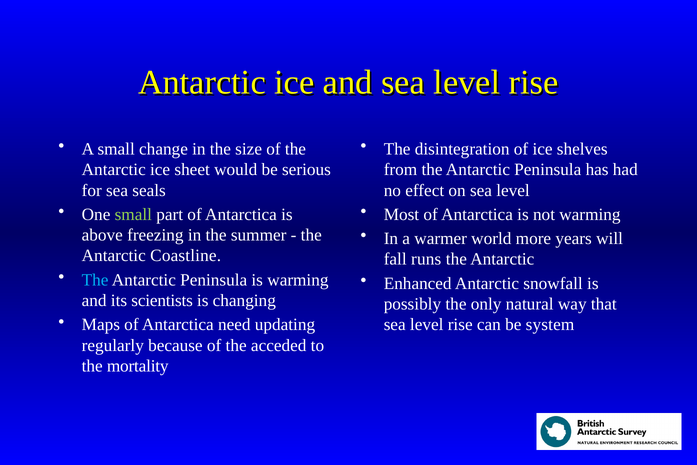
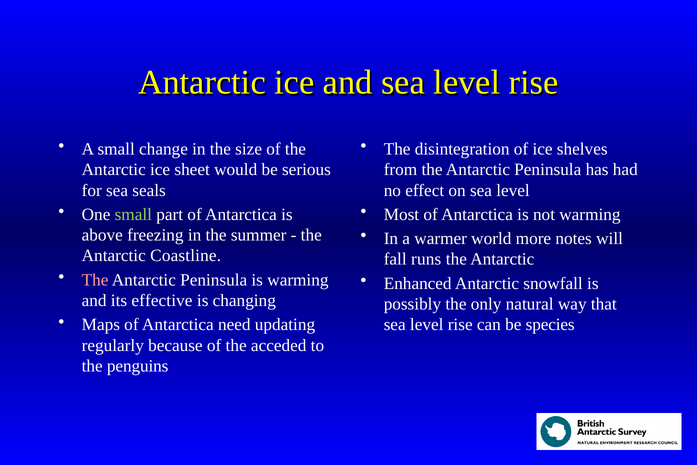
years: years -> notes (574, 238)
The colour: light blue -> pink (95, 280)
scientists: scientists -> effective (162, 300)
system: system -> species (550, 324)
mortality: mortality -> penguins (138, 366)
